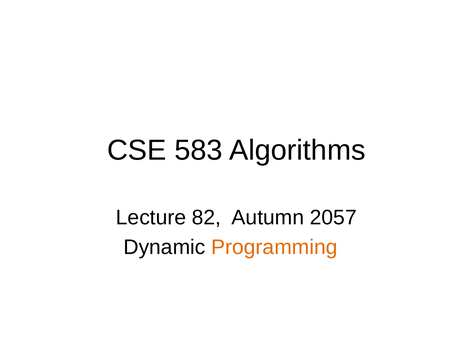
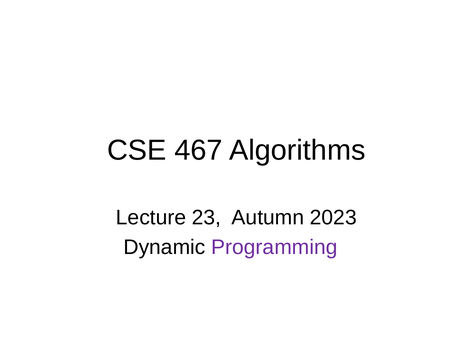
583: 583 -> 467 (199, 150)
82: 82 -> 23 (207, 217)
2057: 2057 -> 2023 (333, 217)
Programming colour: orange -> purple (274, 247)
